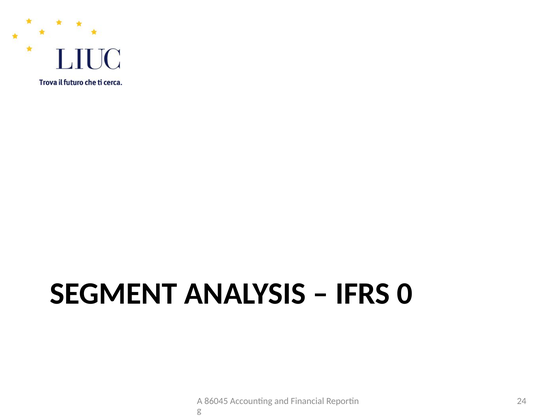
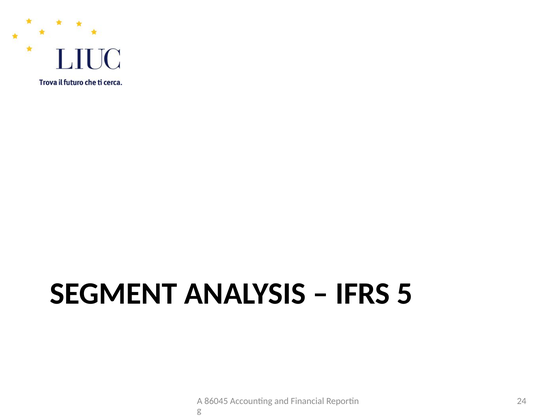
0: 0 -> 5 (405, 294)
